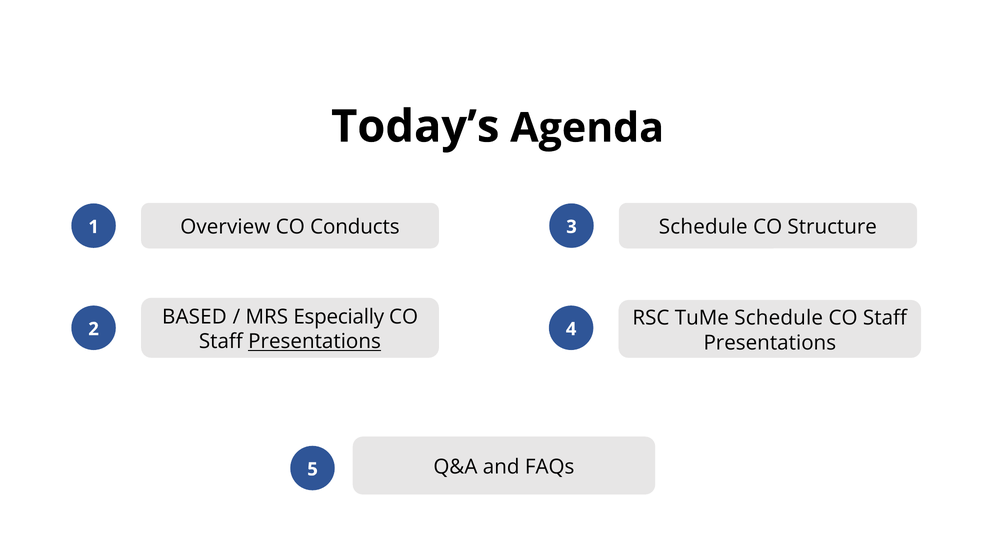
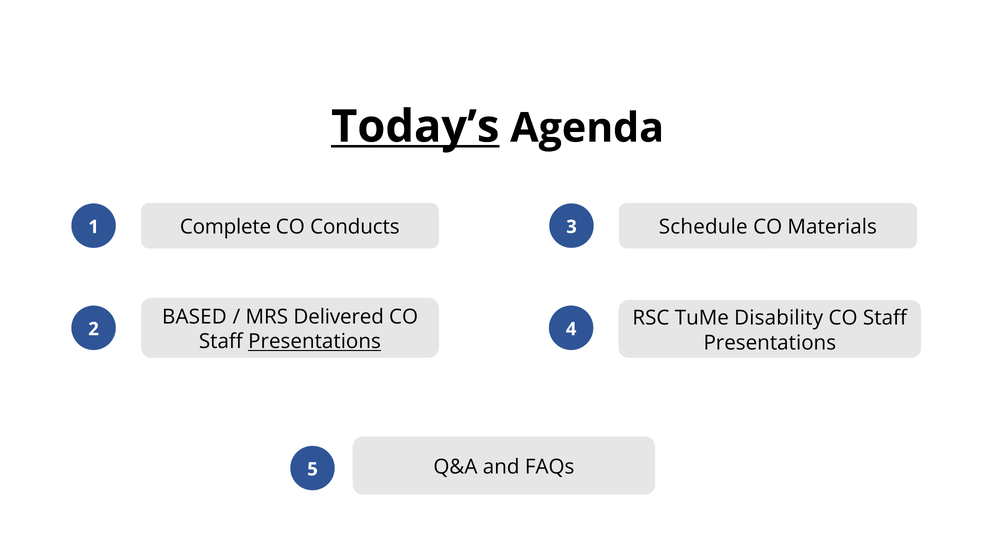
Today’s underline: none -> present (415, 127)
Overview: Overview -> Complete (225, 227)
Structure: Structure -> Materials (832, 227)
Especially: Especially -> Delivered (339, 317)
TuMe Schedule: Schedule -> Disability (779, 318)
